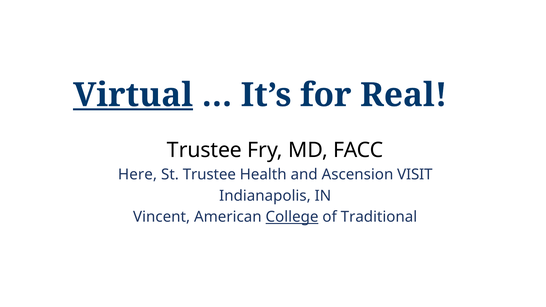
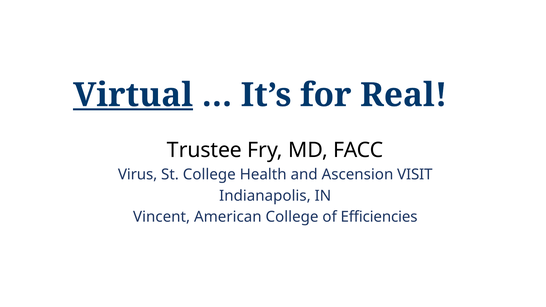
Here: Here -> Virus (138, 175)
St Trustee: Trustee -> College (209, 175)
College underline: present -> none (292, 217)
Traditional: Traditional -> Efficiencies (379, 217)
